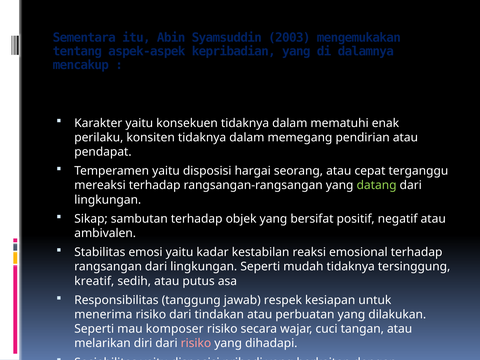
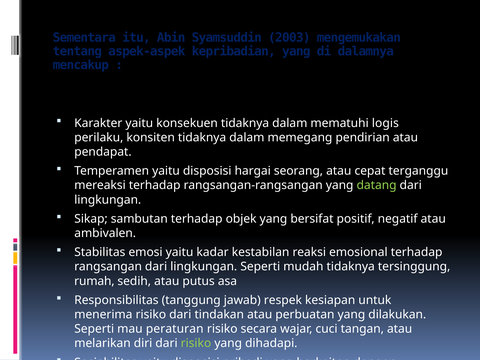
enak: enak -> logis (385, 123)
kreatif: kreatif -> rumah (94, 281)
komposer: komposer -> peraturan (175, 329)
risiko colour: pink -> light green (196, 343)
